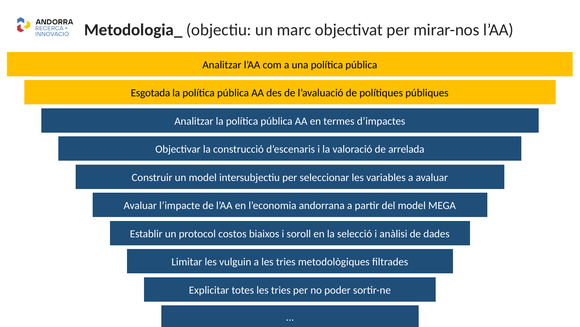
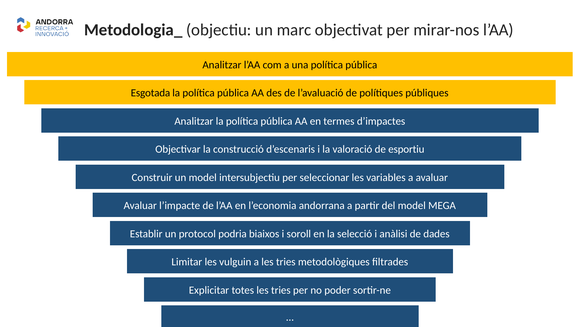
arrelada: arrelada -> esportiu (406, 149)
costos: costos -> podria (232, 233)
